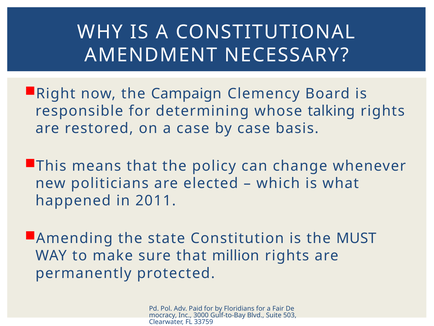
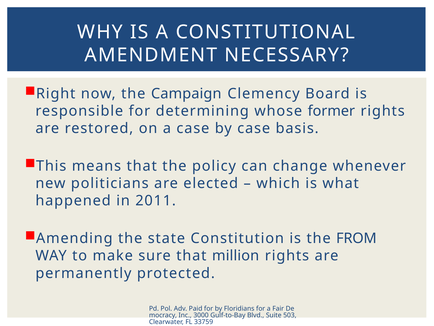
talking: talking -> former (331, 111)
MUST: MUST -> FROM (356, 238)
